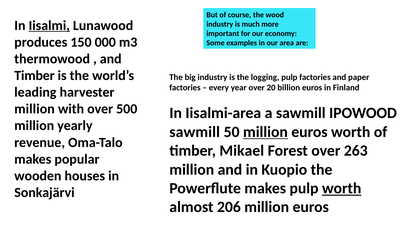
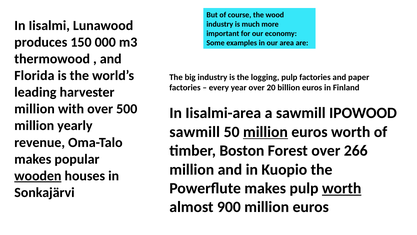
Iisalmi underline: present -> none (49, 25)
Timber: Timber -> Florida (34, 75)
Mikael: Mikael -> Boston (242, 150)
263: 263 -> 266 (356, 150)
wooden underline: none -> present (38, 176)
206: 206 -> 900 (229, 207)
